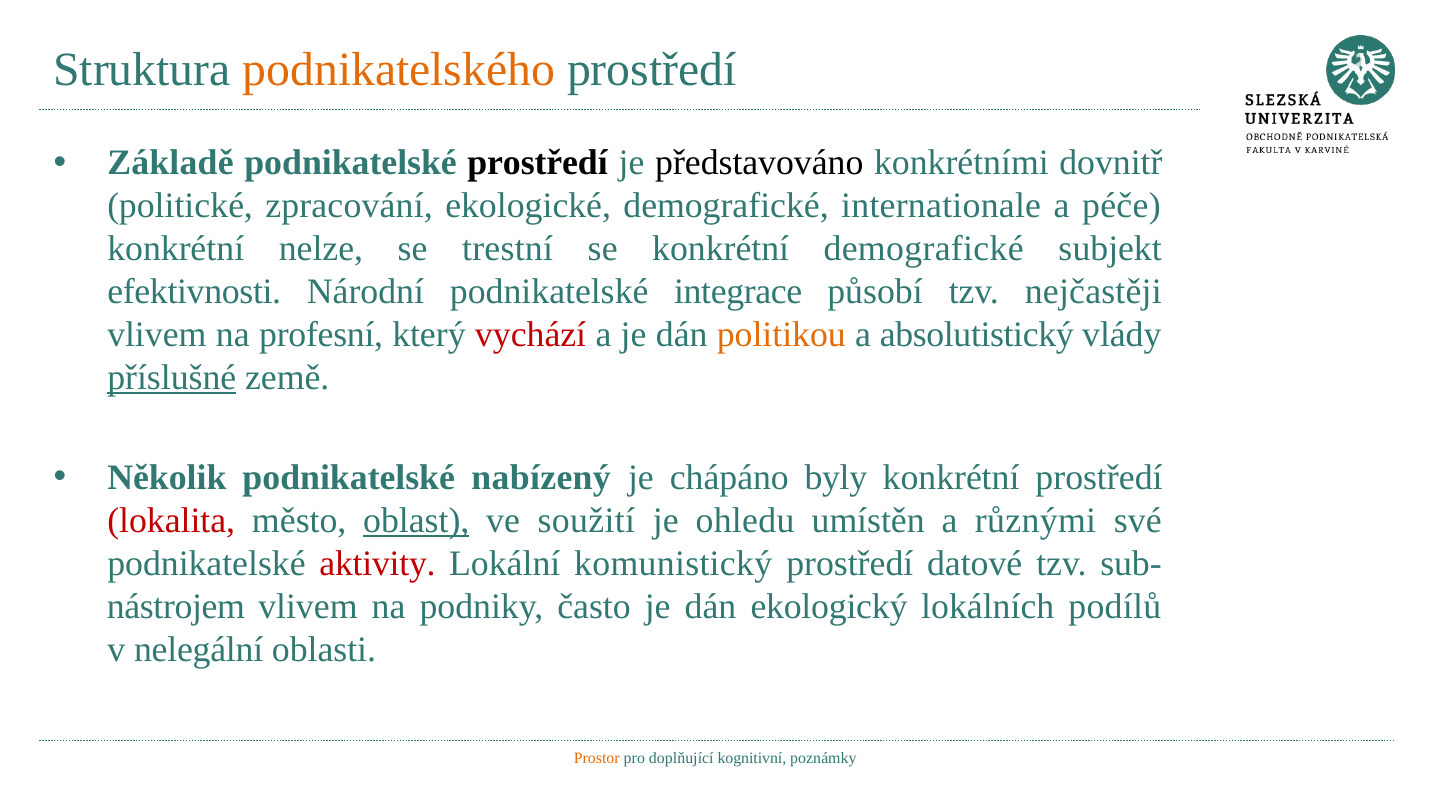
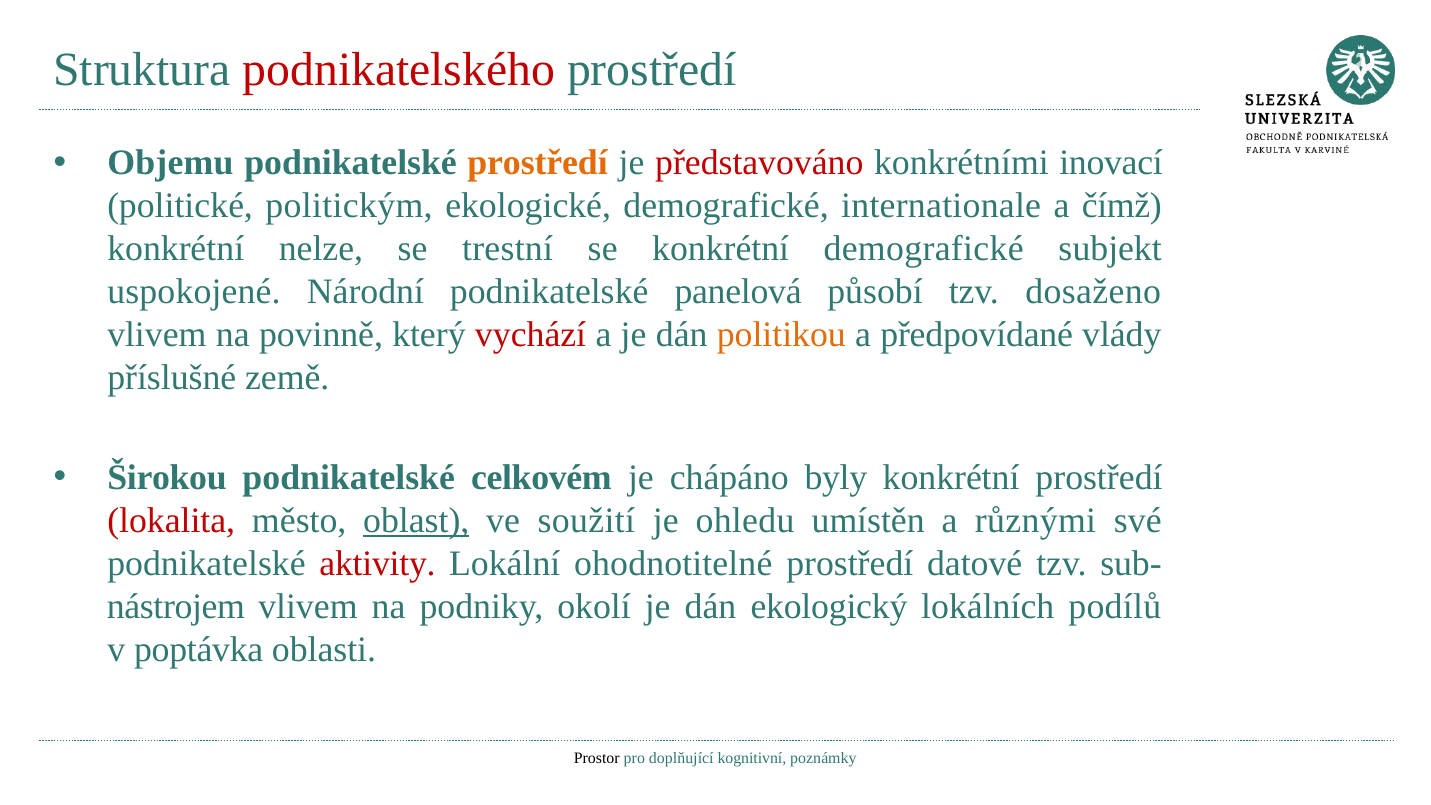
podnikatelského colour: orange -> red (399, 70)
Základě: Základě -> Objemu (170, 163)
prostředí colour: black -> orange (538, 163)
představováno colour: black -> red (759, 163)
dovnitř: dovnitř -> inovací (1111, 163)
zpracování: zpracování -> politickým (349, 206)
péče: péče -> čímž (1122, 206)
efektivnosti: efektivnosti -> uspokojené (194, 292)
integrace: integrace -> panelová (738, 292)
nejčastěji: nejčastěji -> dosaženo (1093, 292)
profesní: profesní -> povinně (321, 335)
absolutistický: absolutistický -> předpovídané (977, 335)
příslušné underline: present -> none (172, 378)
Několik: Několik -> Širokou (167, 478)
nabízený: nabízený -> celkovém (541, 478)
komunistický: komunistický -> ohodnotitelné (673, 564)
často: často -> okolí (594, 607)
nelegální: nelegální -> poptávka (199, 650)
Prostor colour: orange -> black (597, 758)
